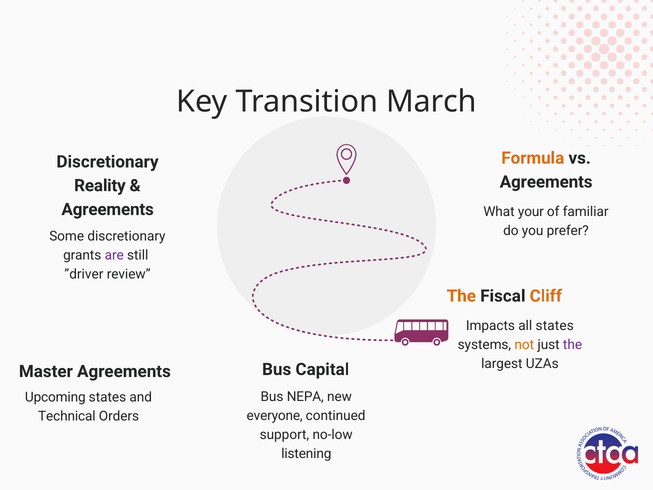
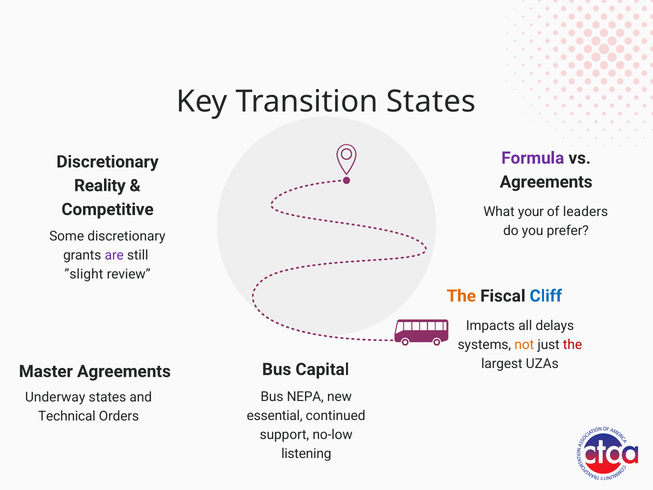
Transition March: March -> States (431, 101)
Formula colour: orange -> purple (533, 158)
Agreements: Agreements -> Competitive (108, 209)
familiar: familiar -> leaders (586, 211)
”driver: ”driver -> ”slight (84, 274)
Cliff colour: orange -> blue (546, 296)
all states: states -> delays (555, 325)
the colour: purple -> red (573, 345)
Upcoming: Upcoming -> Underway (55, 397)
everyone: everyone -> essential (275, 416)
